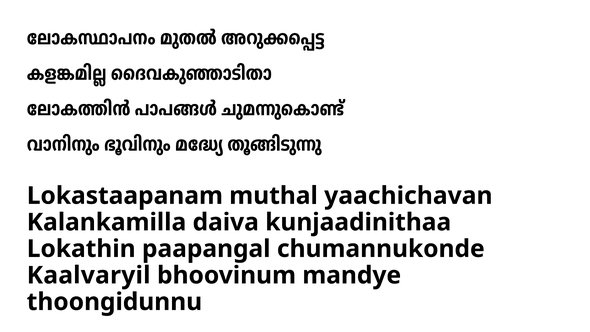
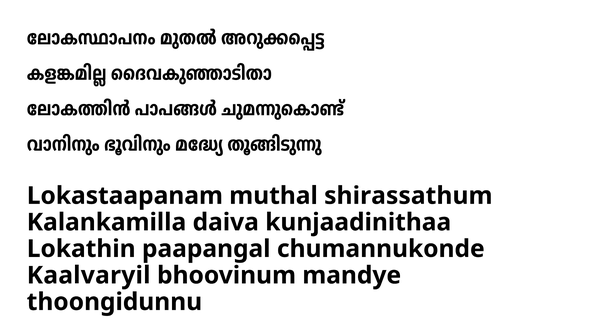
yaachichavan: yaachichavan -> shirassathum (408, 196)
